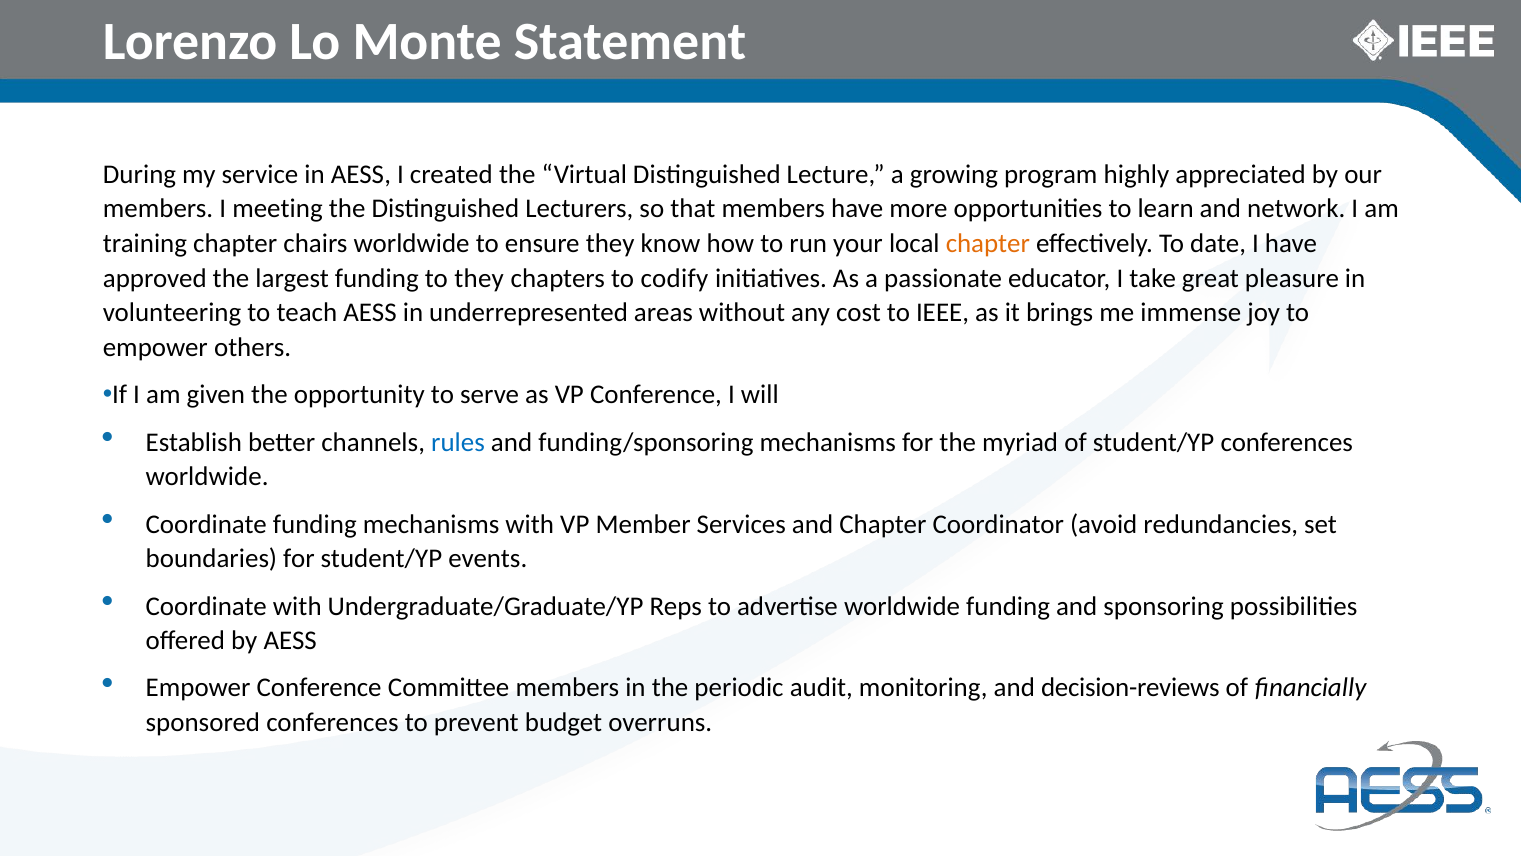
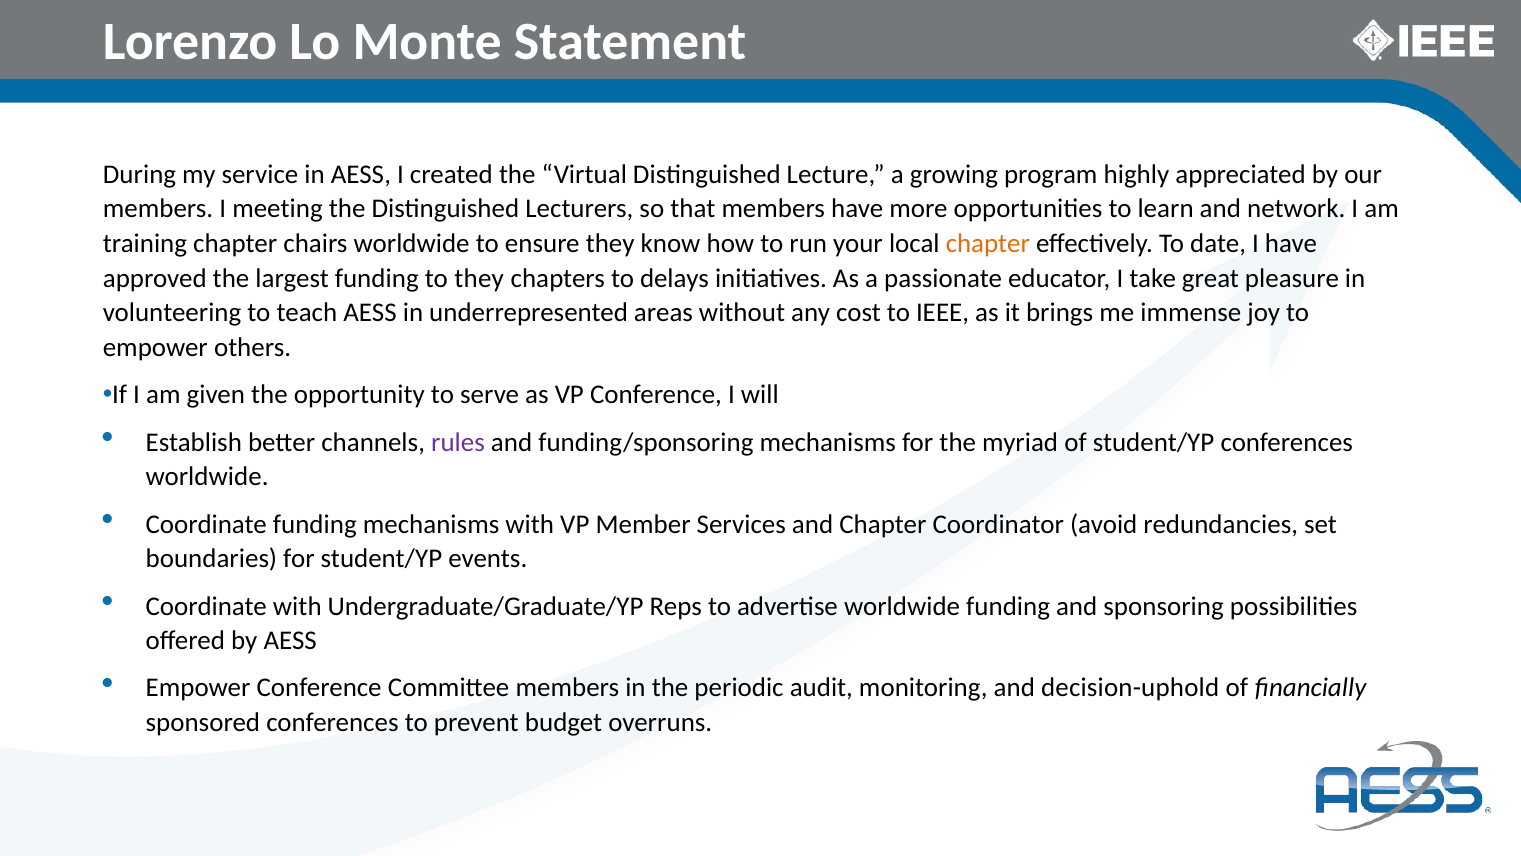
codify: codify -> delays (675, 278)
rules colour: blue -> purple (458, 442)
decision-reviews: decision-reviews -> decision-uphold (1130, 688)
